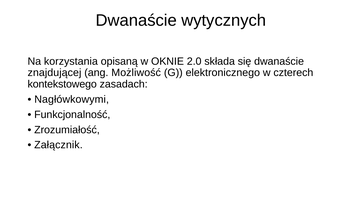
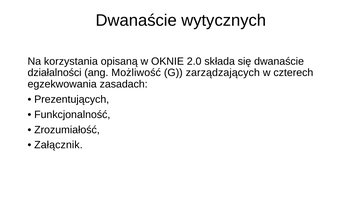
znajdującej: znajdującej -> działalności (55, 73)
elektronicznego: elektronicznego -> zarządzających (223, 73)
kontekstowego: kontekstowego -> egzekwowania (62, 84)
Nagłówkowymi: Nagłówkowymi -> Prezentujących (72, 99)
